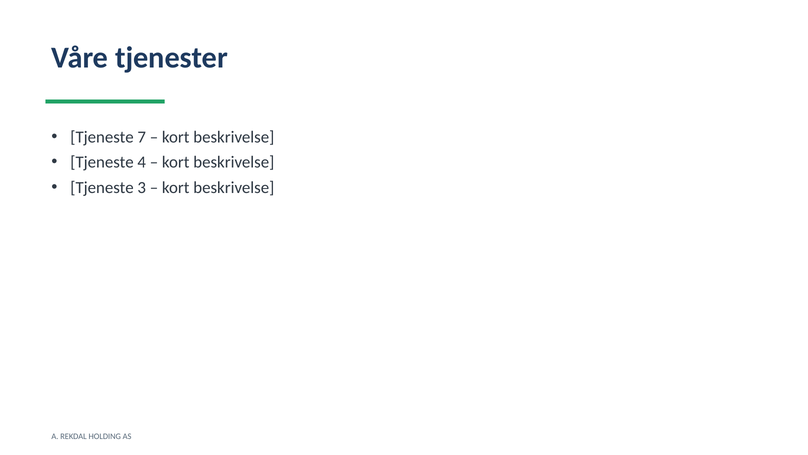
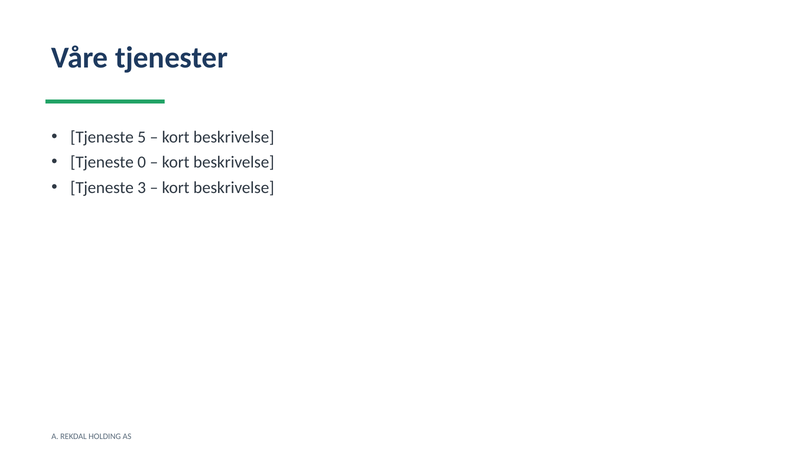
7: 7 -> 5 (142, 137)
4: 4 -> 0 (142, 162)
